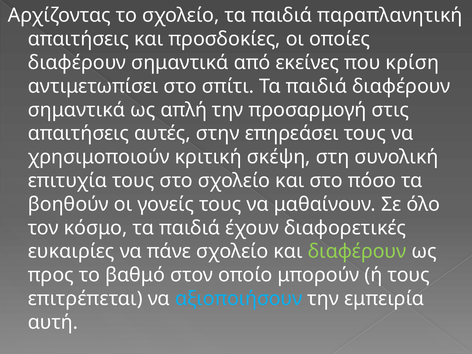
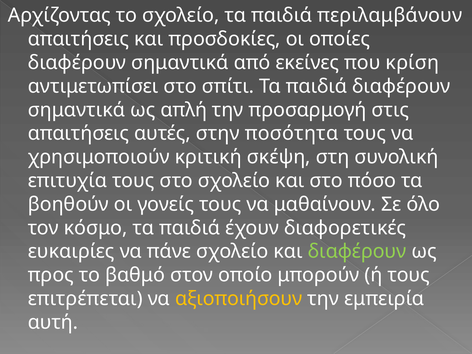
παραπλανητική: παραπλανητική -> περιλαμβάνουν (390, 15)
επηρεάσει: επηρεάσει -> ποσότητα (292, 133)
αξιοποιήσουν colour: light blue -> yellow (239, 299)
